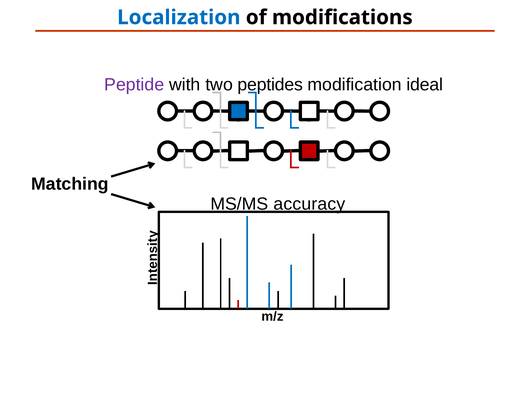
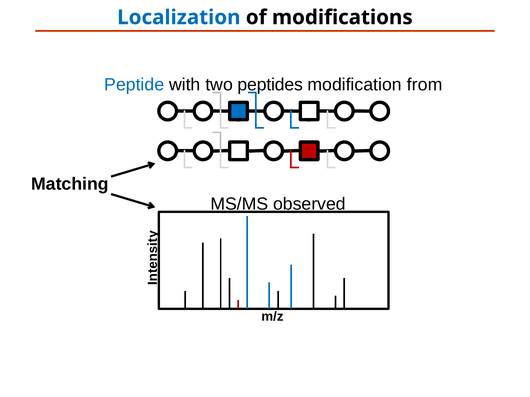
Peptide colour: purple -> blue (134, 85)
ideal: ideal -> from (425, 85)
accuracy: accuracy -> observed (309, 204)
